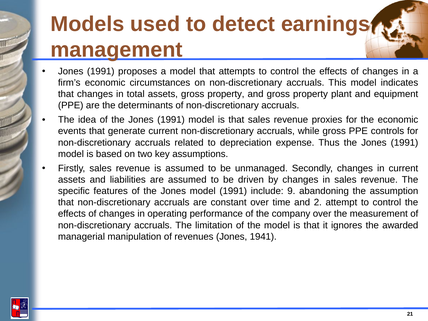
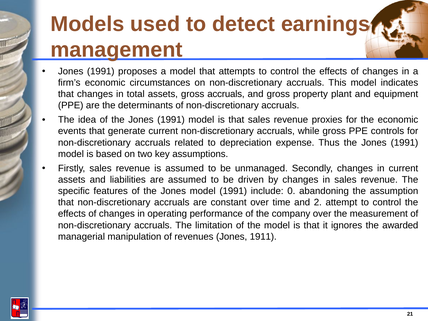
assets gross property: property -> accruals (226, 94)
9: 9 -> 0 (291, 191)
1941: 1941 -> 1911 (263, 237)
